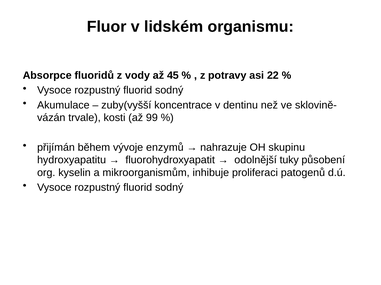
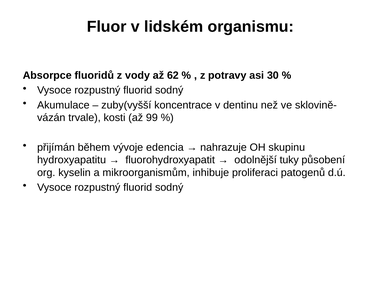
45: 45 -> 62 (173, 76)
22: 22 -> 30 (273, 76)
enzymů: enzymů -> edencia (165, 148)
